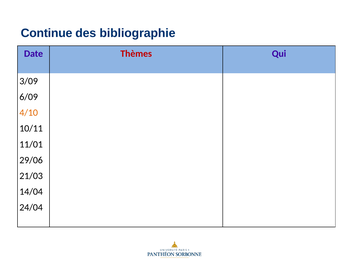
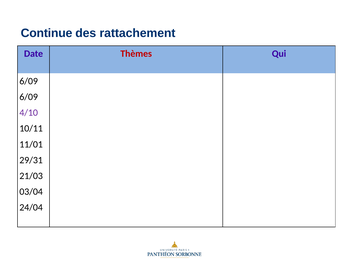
bibliographie: bibliographie -> rattachement (137, 33)
3/09: 3/09 -> 6/09 (29, 81)
4/10 colour: orange -> purple (29, 113)
29/06: 29/06 -> 29/31 (31, 160)
14/04: 14/04 -> 03/04 (31, 192)
